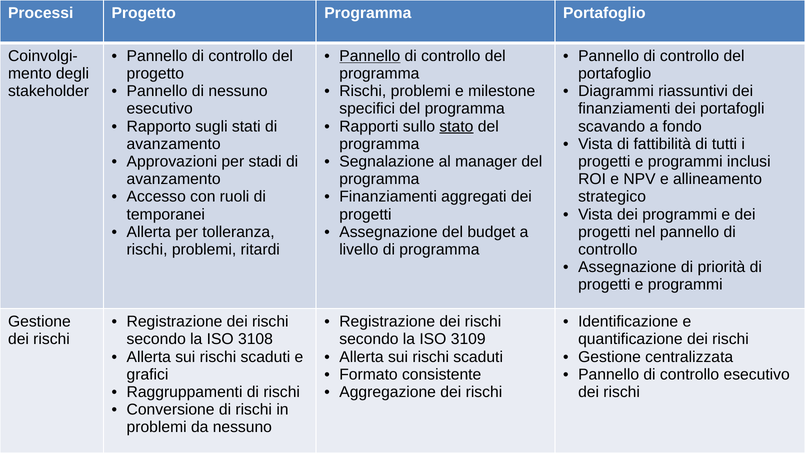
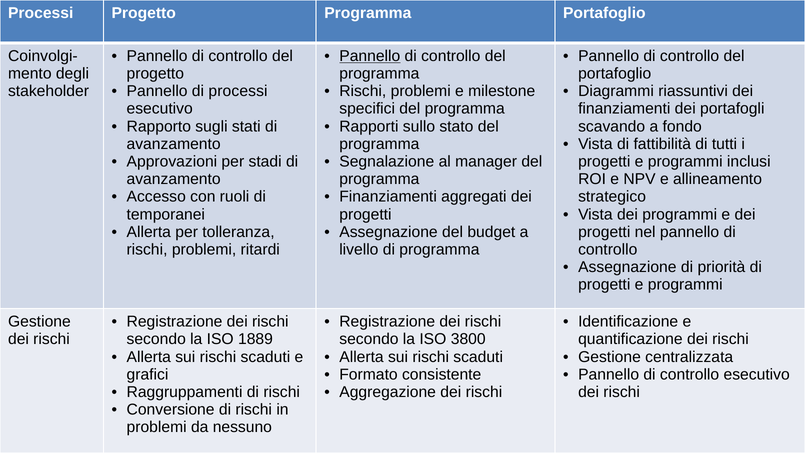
di nessuno: nessuno -> processi (238, 91)
stato underline: present -> none (456, 126)
3108: 3108 -> 1889 (255, 339)
3109: 3109 -> 3800 (468, 339)
